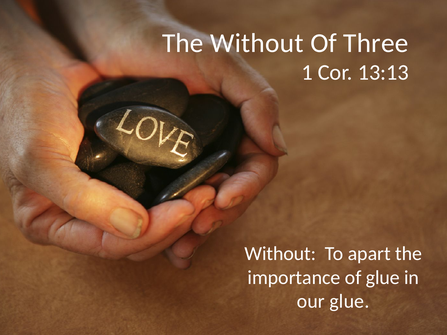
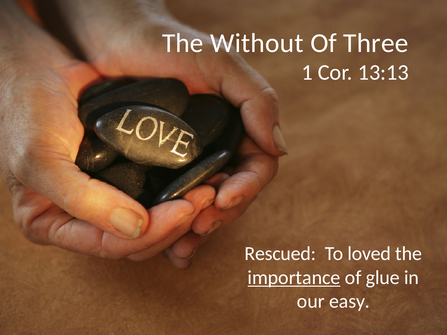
Without: Without -> Rescued (280, 254)
apart: apart -> loved (369, 254)
importance underline: none -> present (294, 278)
our glue: glue -> easy (350, 302)
